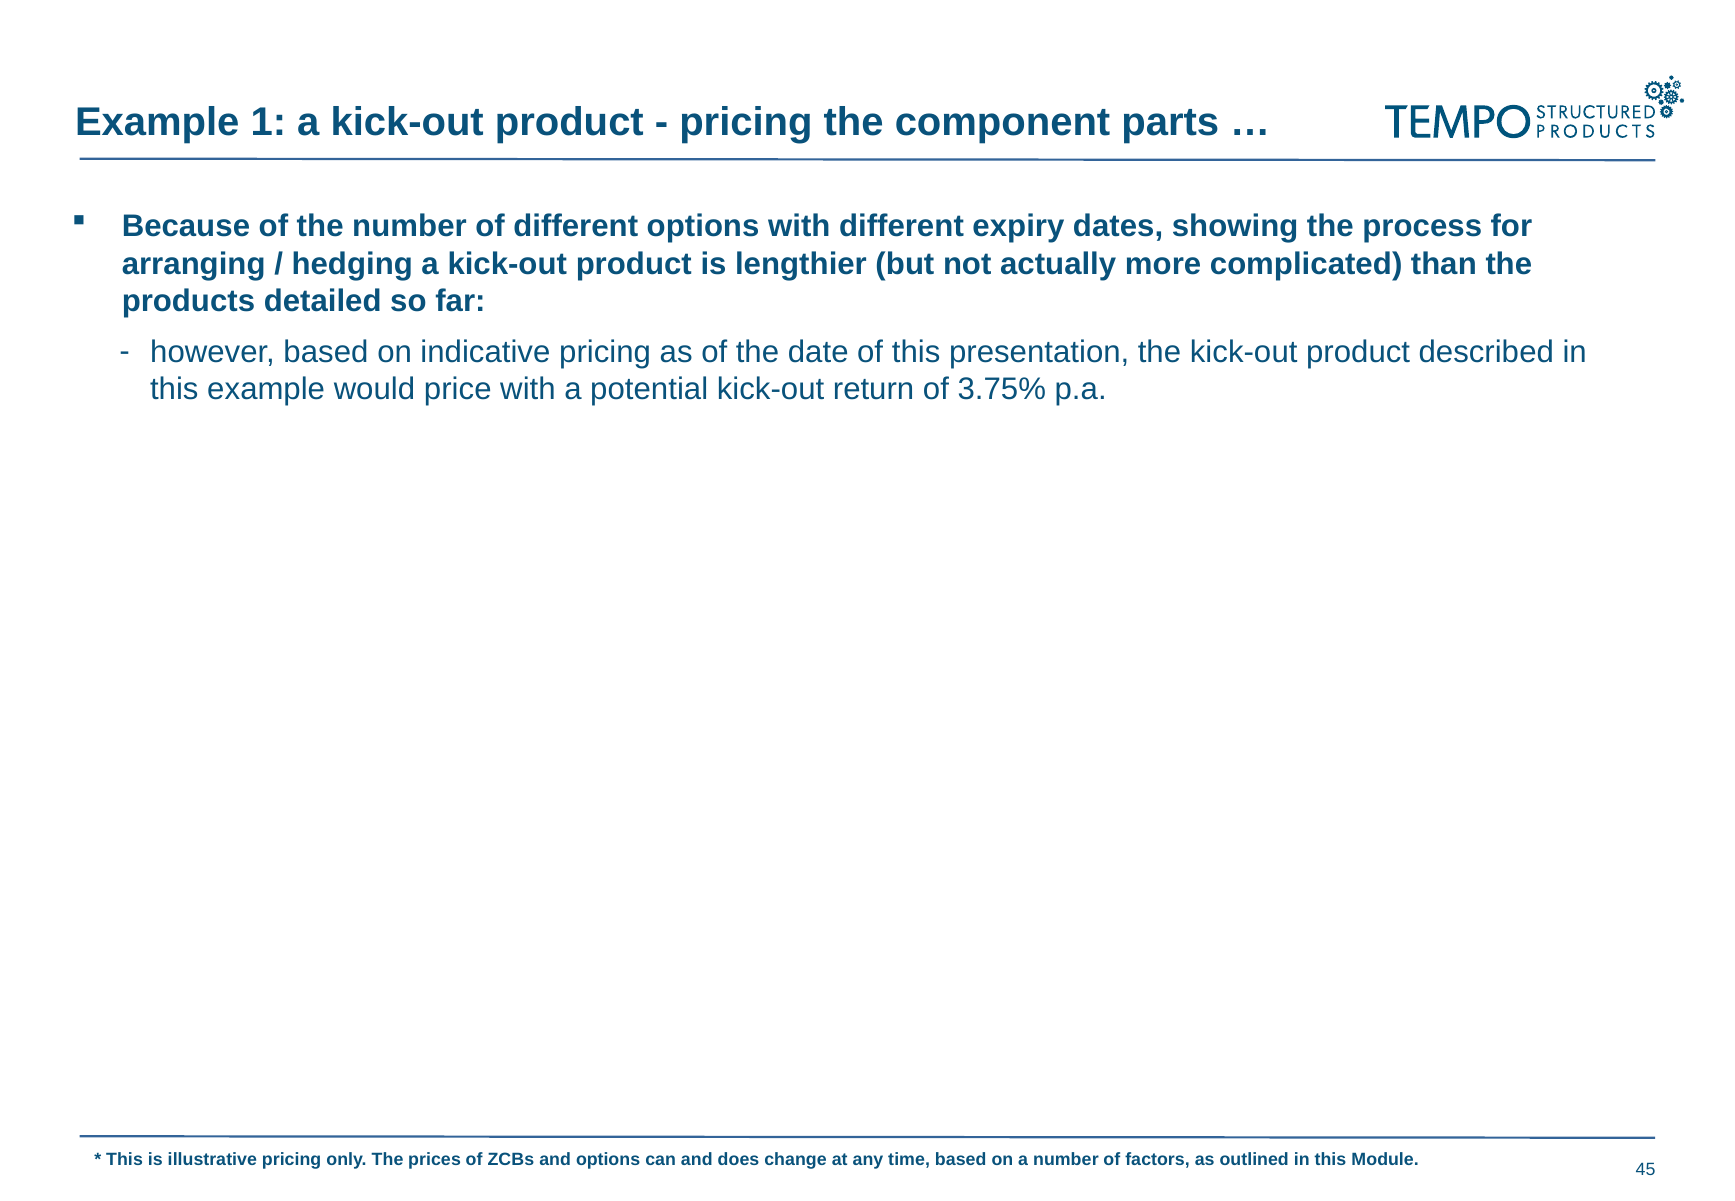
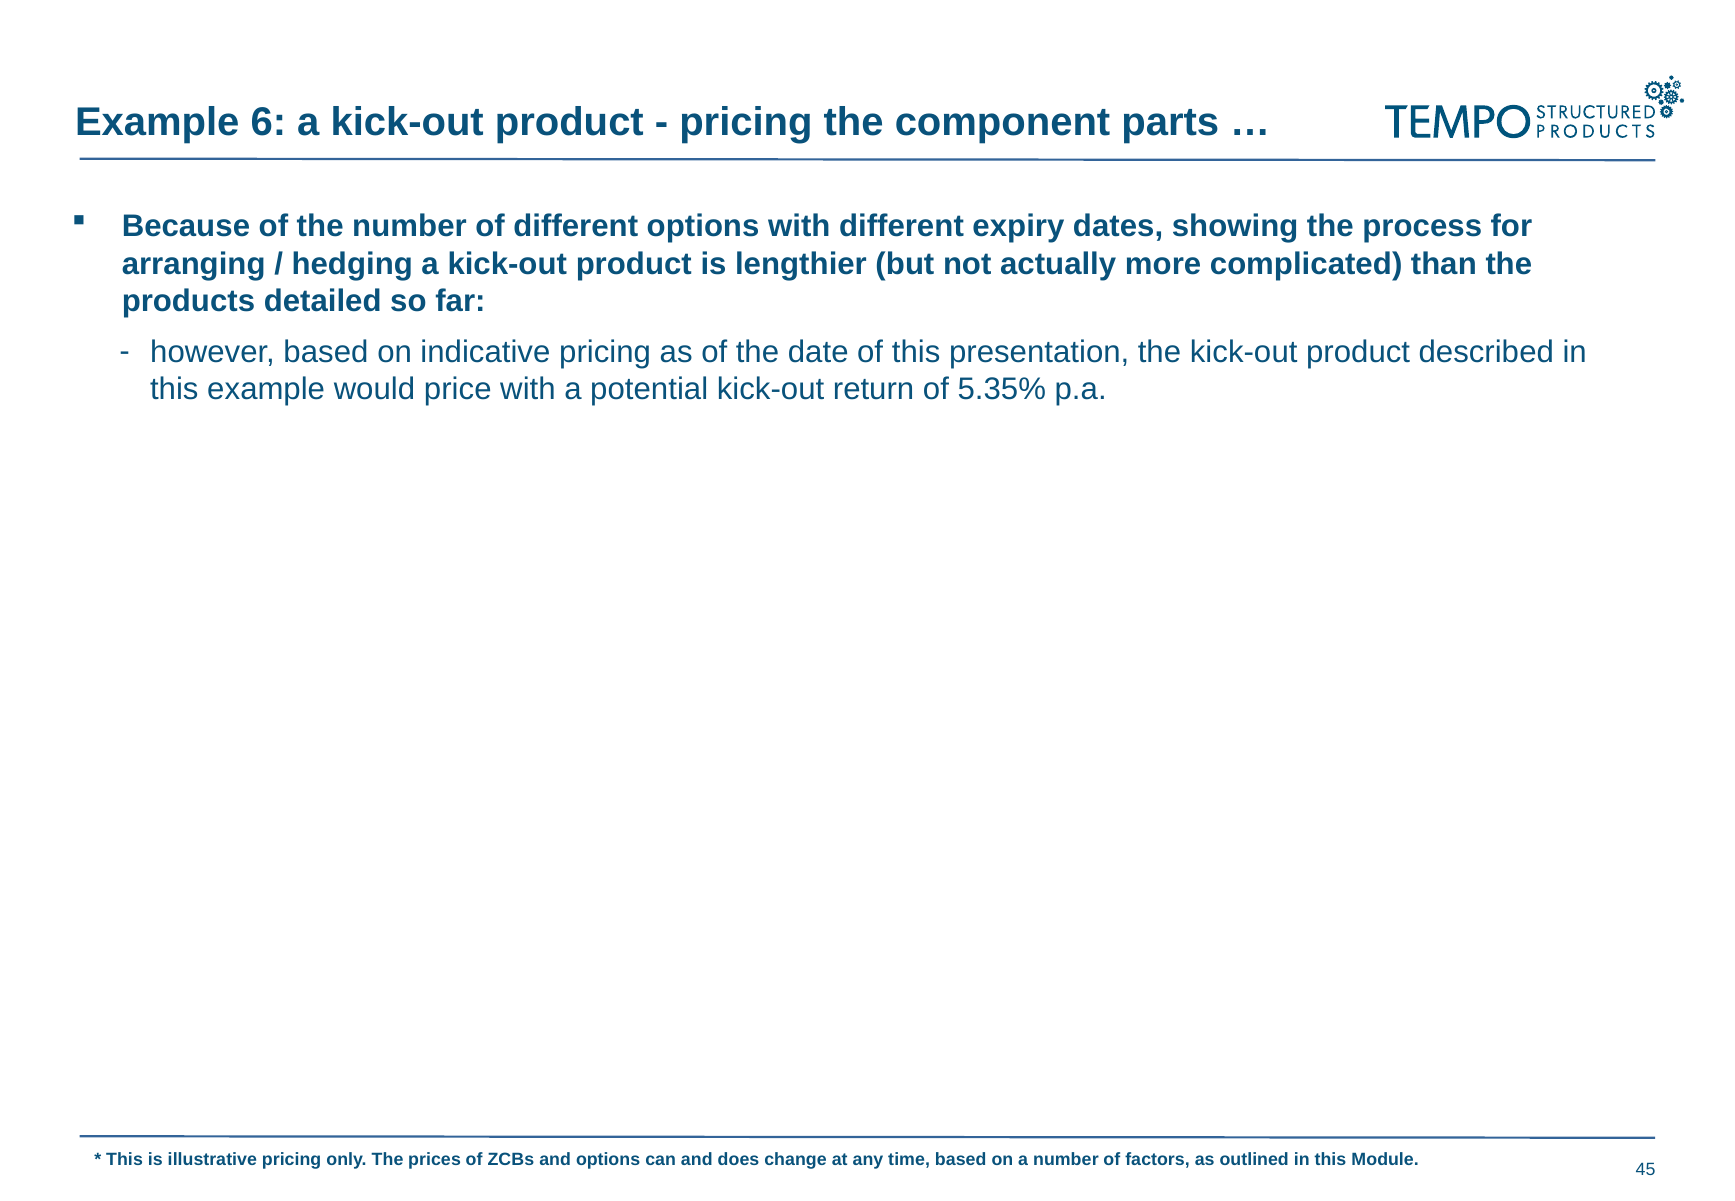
1: 1 -> 6 (268, 122)
3.75%: 3.75% -> 5.35% (1002, 390)
